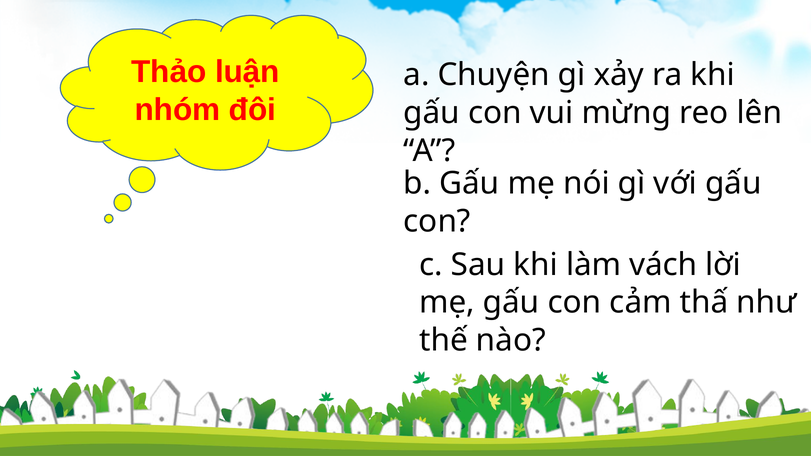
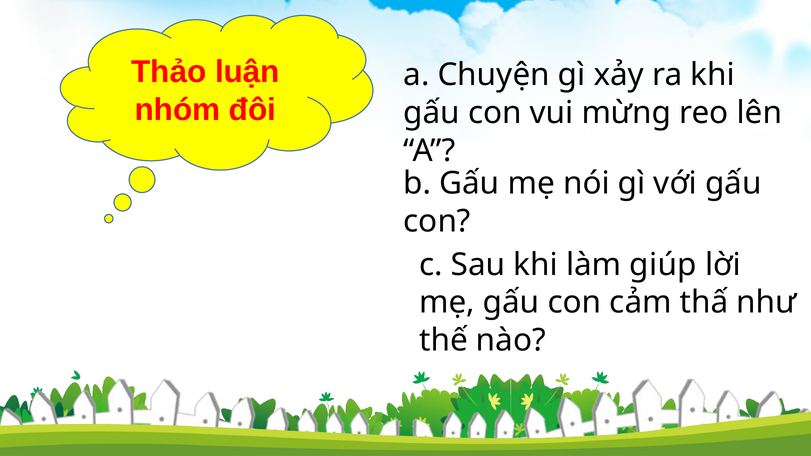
vách: vách -> giúp (663, 265)
